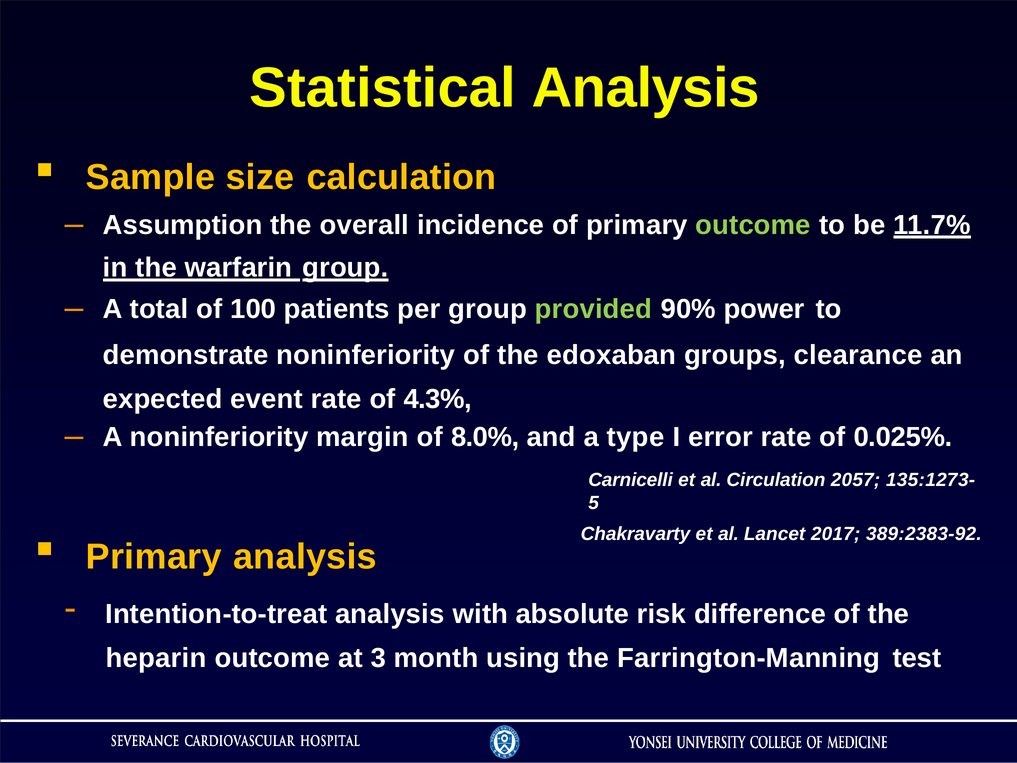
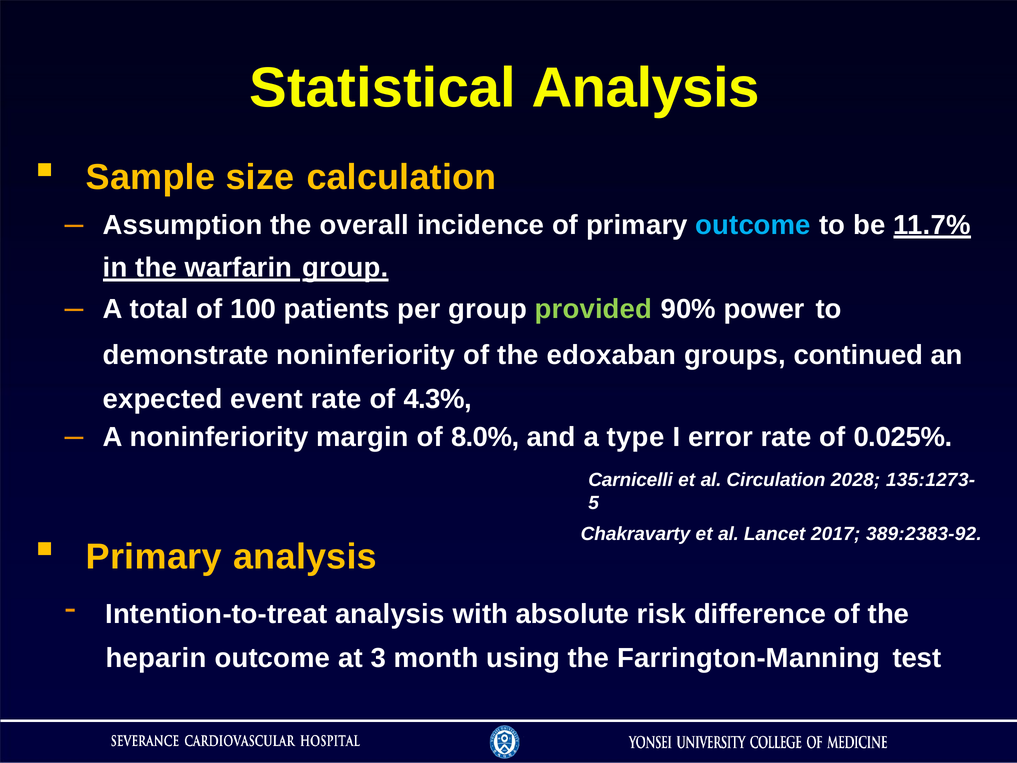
outcome colour: light green -> light blue (753, 225)
clearance: clearance -> continued (858, 355)
2057: 2057 -> 2028 (856, 480)
